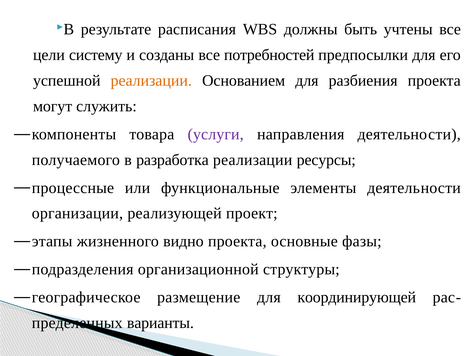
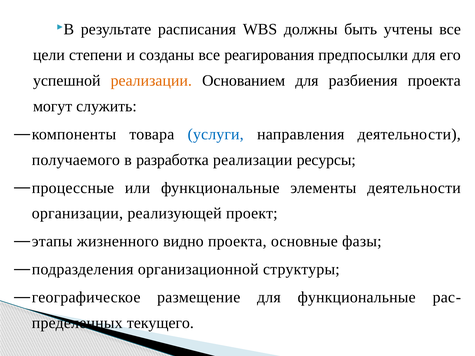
систему: систему -> степени (96, 55)
потребностей: потребностей -> реагирования (269, 55)
услуги colour: purple -> blue (216, 134)
для координирующей: координирующей -> функциональные (357, 298)
варианты: варианты -> текущего (160, 323)
